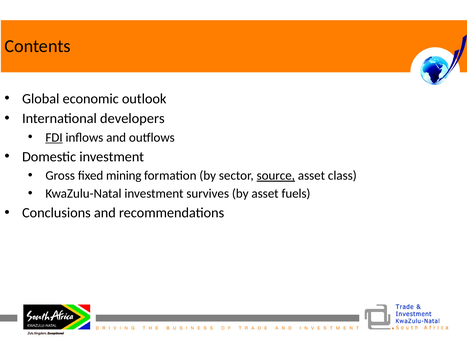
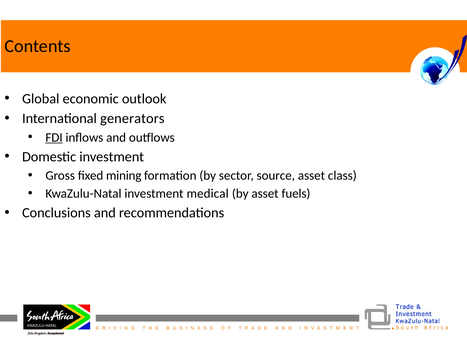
developers: developers -> generators (132, 119)
source underline: present -> none (276, 176)
survives: survives -> medical (208, 194)
